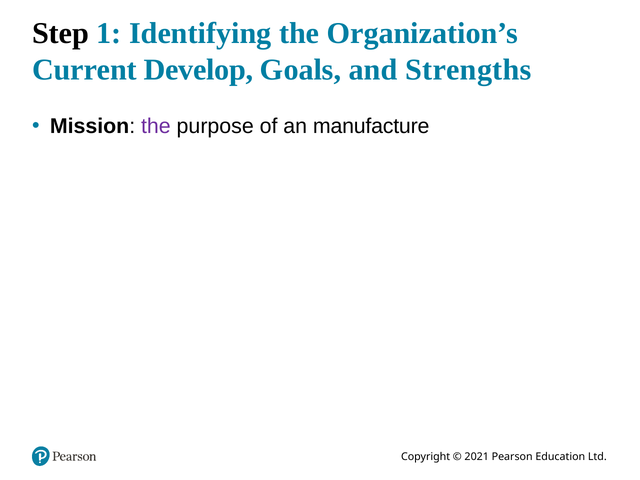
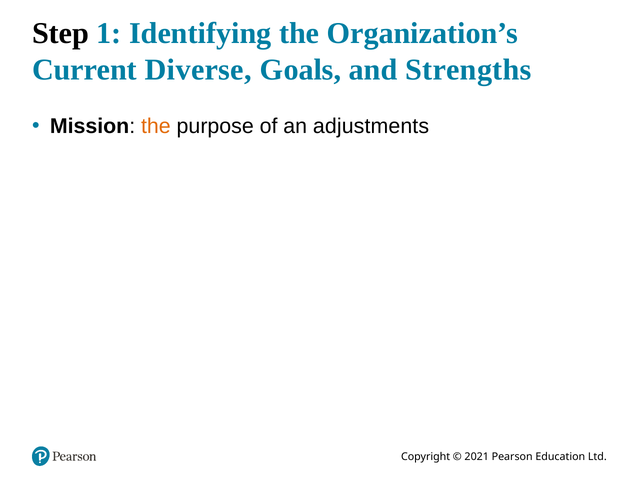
Develop: Develop -> Diverse (198, 70)
the colour: purple -> orange (156, 126)
manufacture: manufacture -> adjustments (371, 126)
